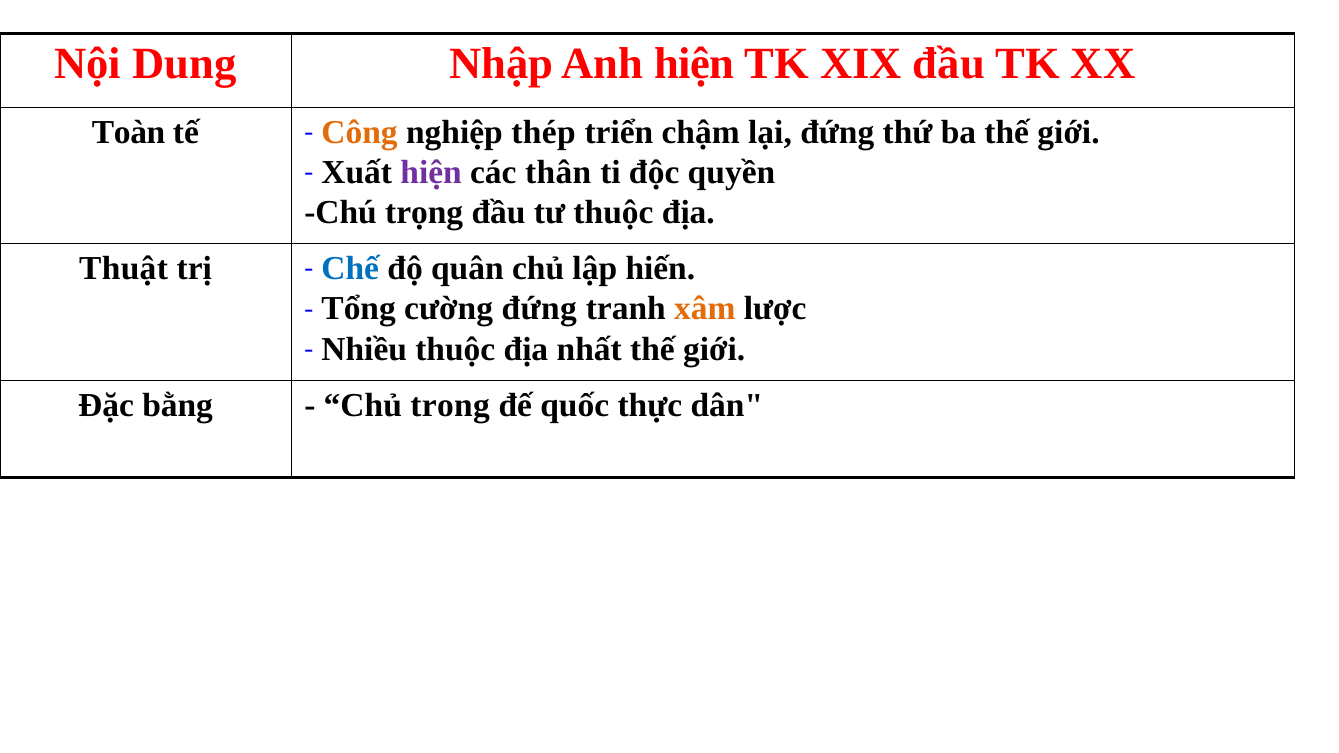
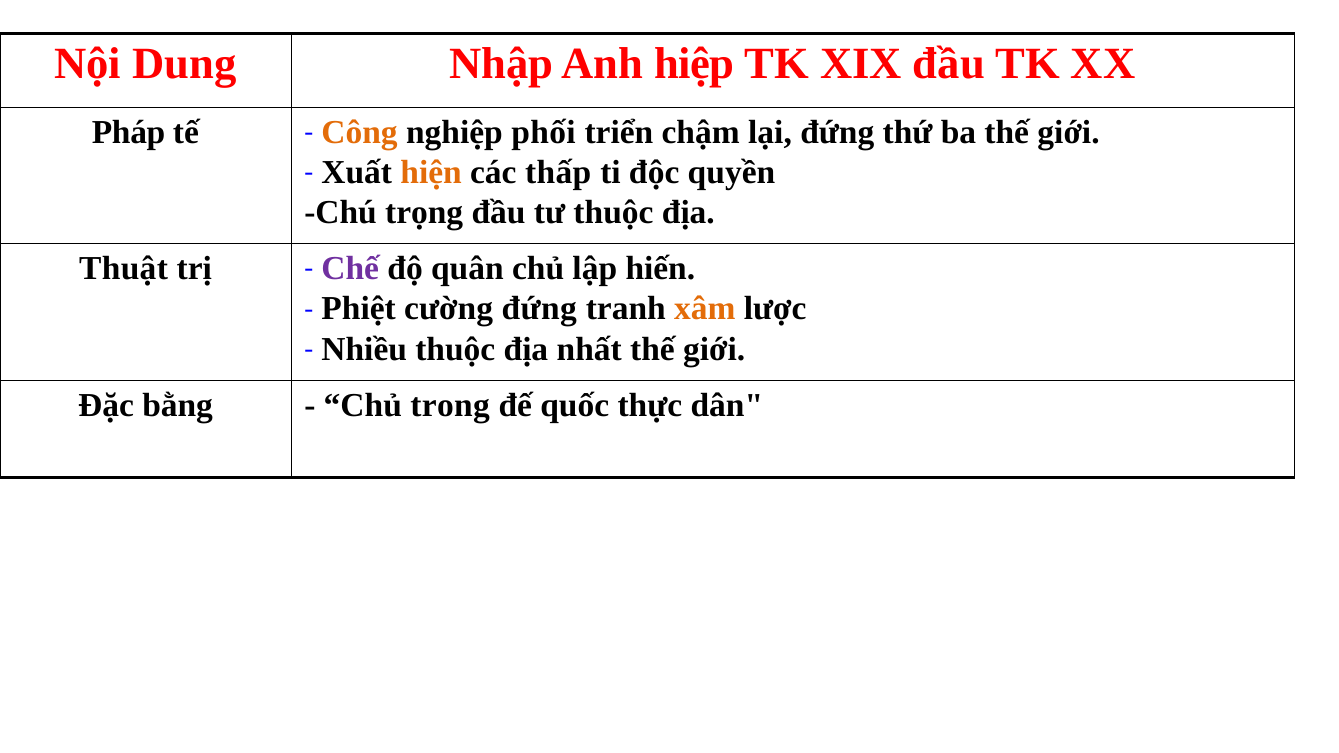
Anh hiện: hiện -> hiệp (694, 64)
Toàn: Toàn -> Pháp (129, 132)
thép: thép -> phối (544, 132)
hiện colour: purple -> orange (431, 172)
thân: thân -> thấp (558, 172)
Chế colour: blue -> purple (350, 269)
Tổng: Tổng -> Phiệt (359, 309)
